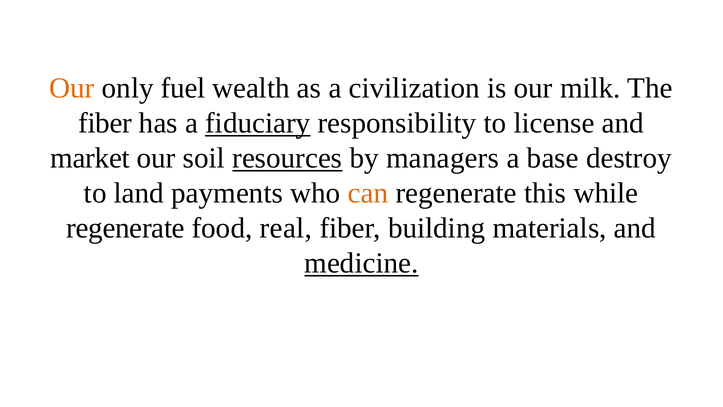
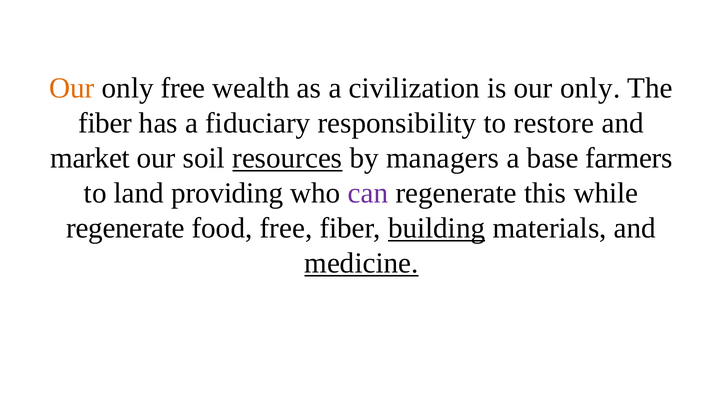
only fuel: fuel -> free (183, 88)
is our milk: milk -> only (590, 88)
fiduciary underline: present -> none (258, 123)
license: license -> restore (554, 123)
destroy: destroy -> farmers (629, 158)
payments: payments -> providing (227, 193)
can colour: orange -> purple (368, 193)
food real: real -> free (286, 228)
building underline: none -> present (437, 228)
